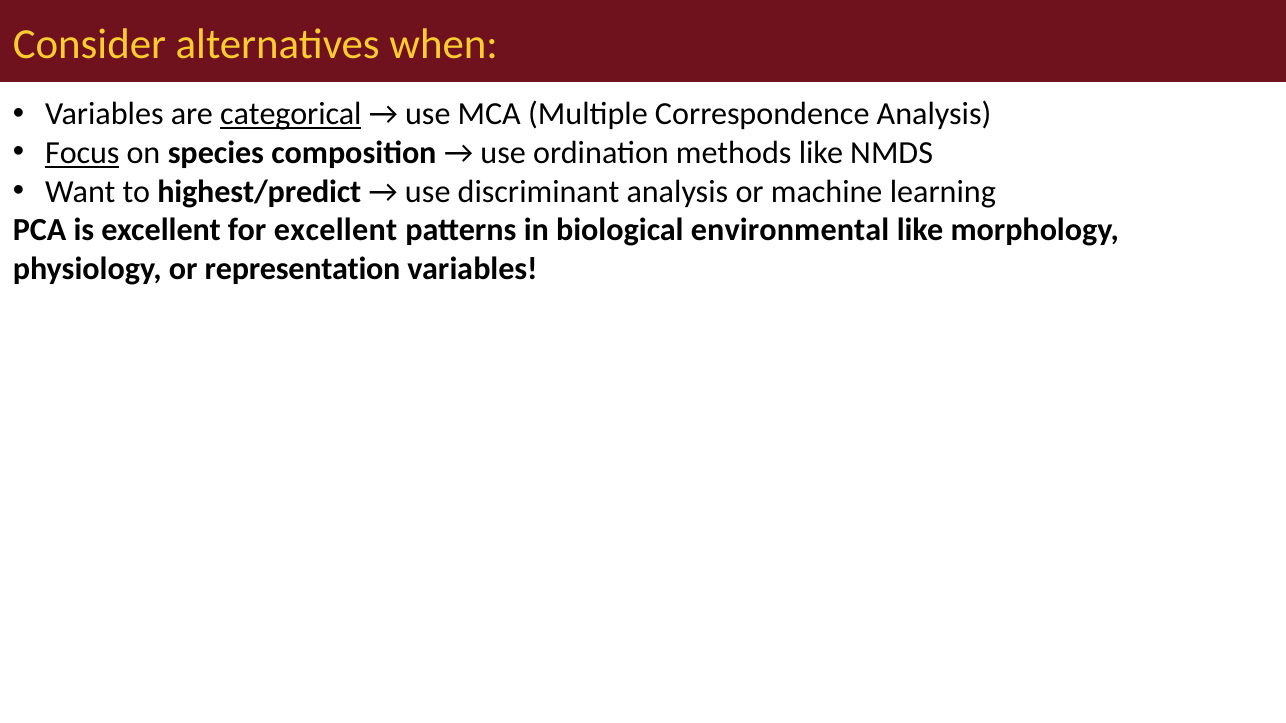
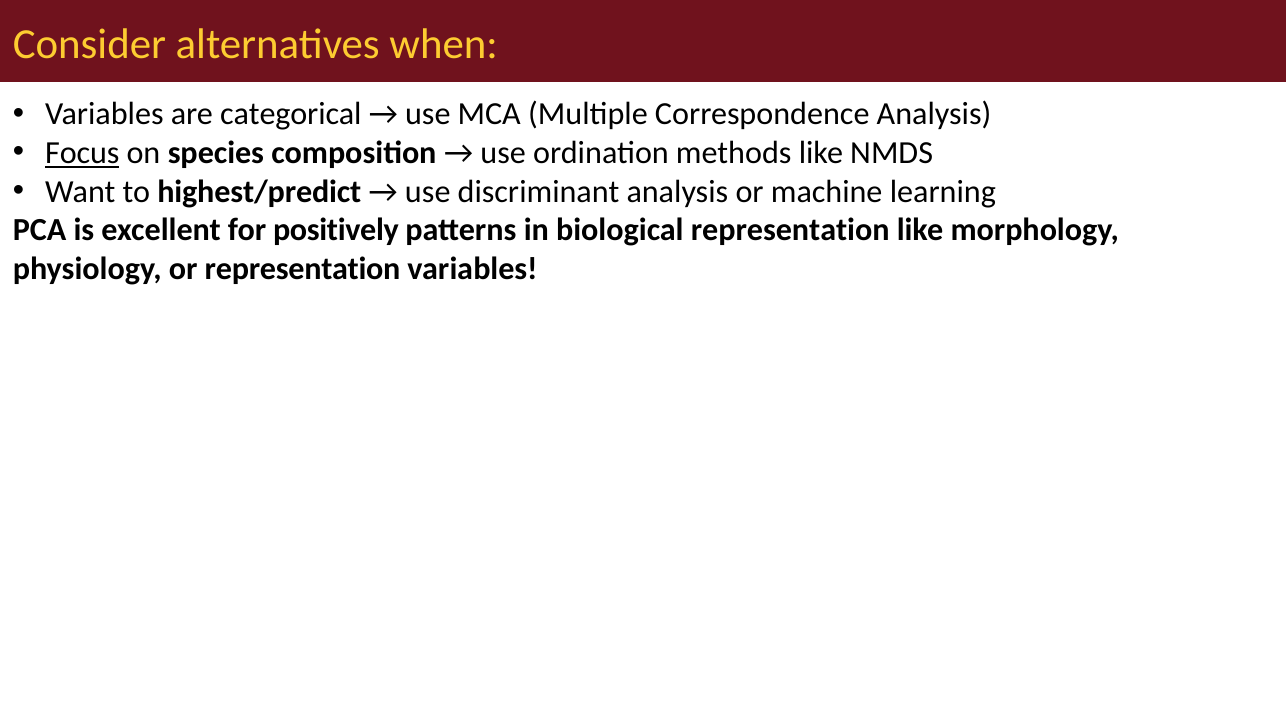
categorical underline: present -> none (291, 114)
for excellent: excellent -> positively (336, 230)
biological environmental: environmental -> representation (790, 230)
